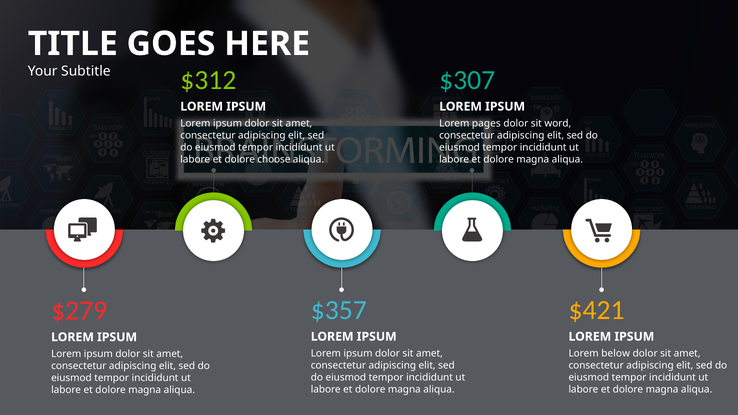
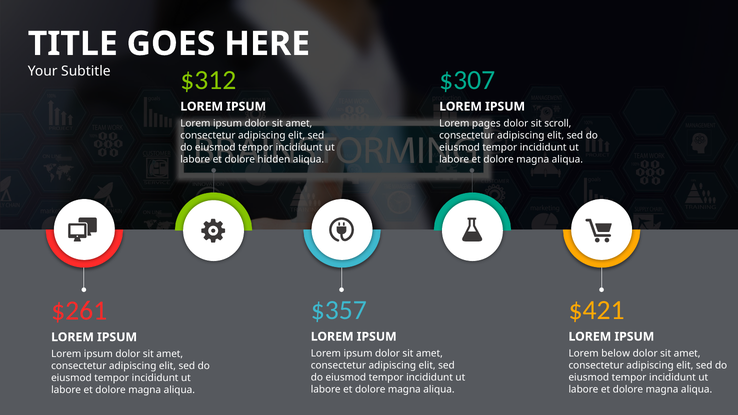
word: word -> scroll (558, 123)
choose: choose -> hidden (274, 159)
$279: $279 -> $261 (79, 311)
